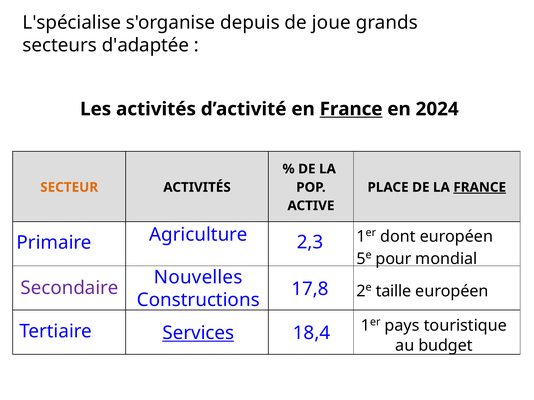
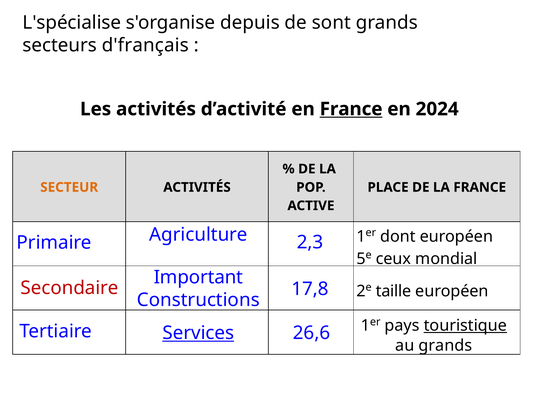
joue: joue -> sont (331, 23)
d'adaptée: d'adaptée -> d'français (145, 45)
FRANCE underline: present -> none (480, 188)
pour: pour -> ceux (393, 259)
Nouvelles: Nouvelles -> Important (198, 278)
Secondaire colour: purple -> red (70, 288)
touristique underline: none -> present (465, 326)
18,4: 18,4 -> 26,6 (312, 333)
au budget: budget -> grands (445, 346)
